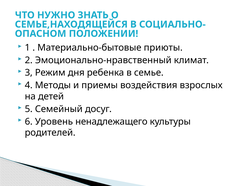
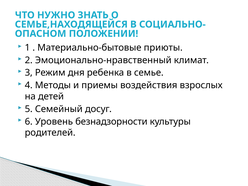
ненадлежащего: ненадлежащего -> безнадзорности (111, 122)
